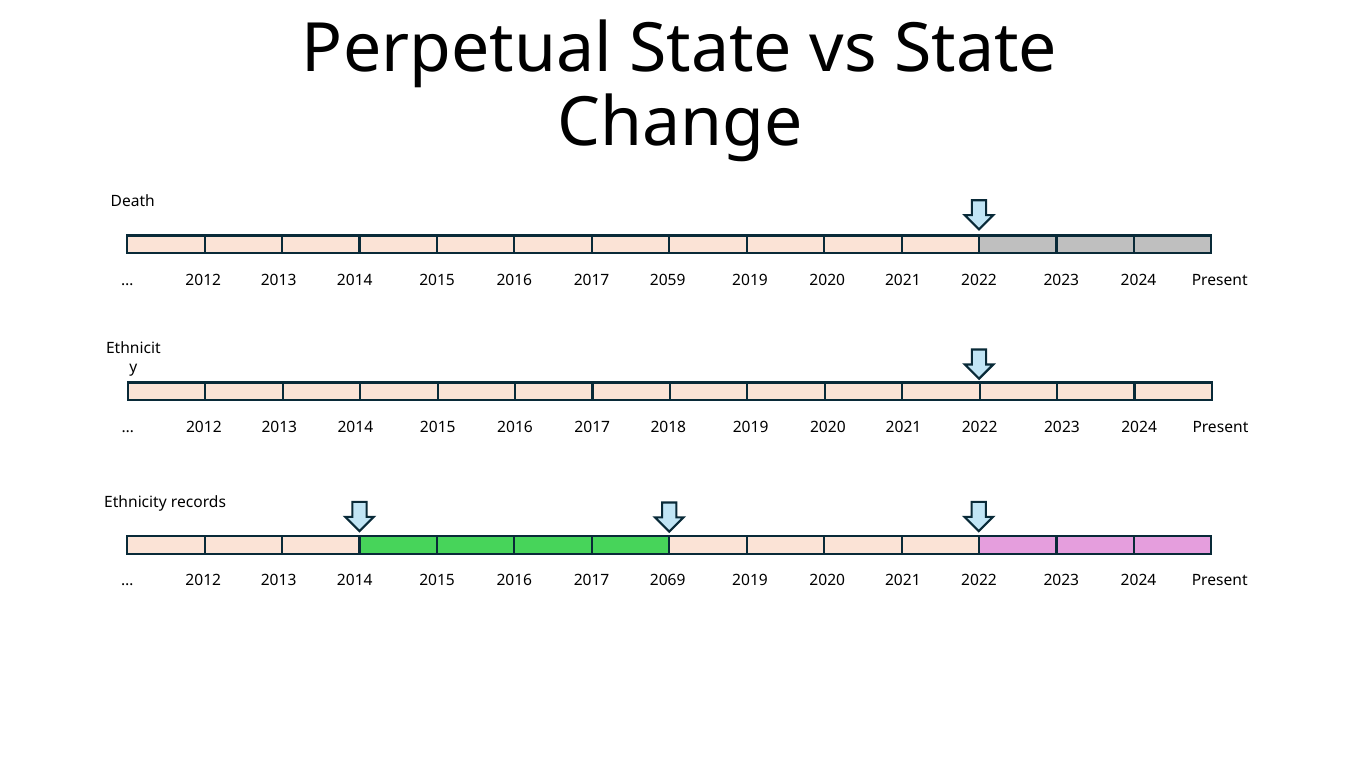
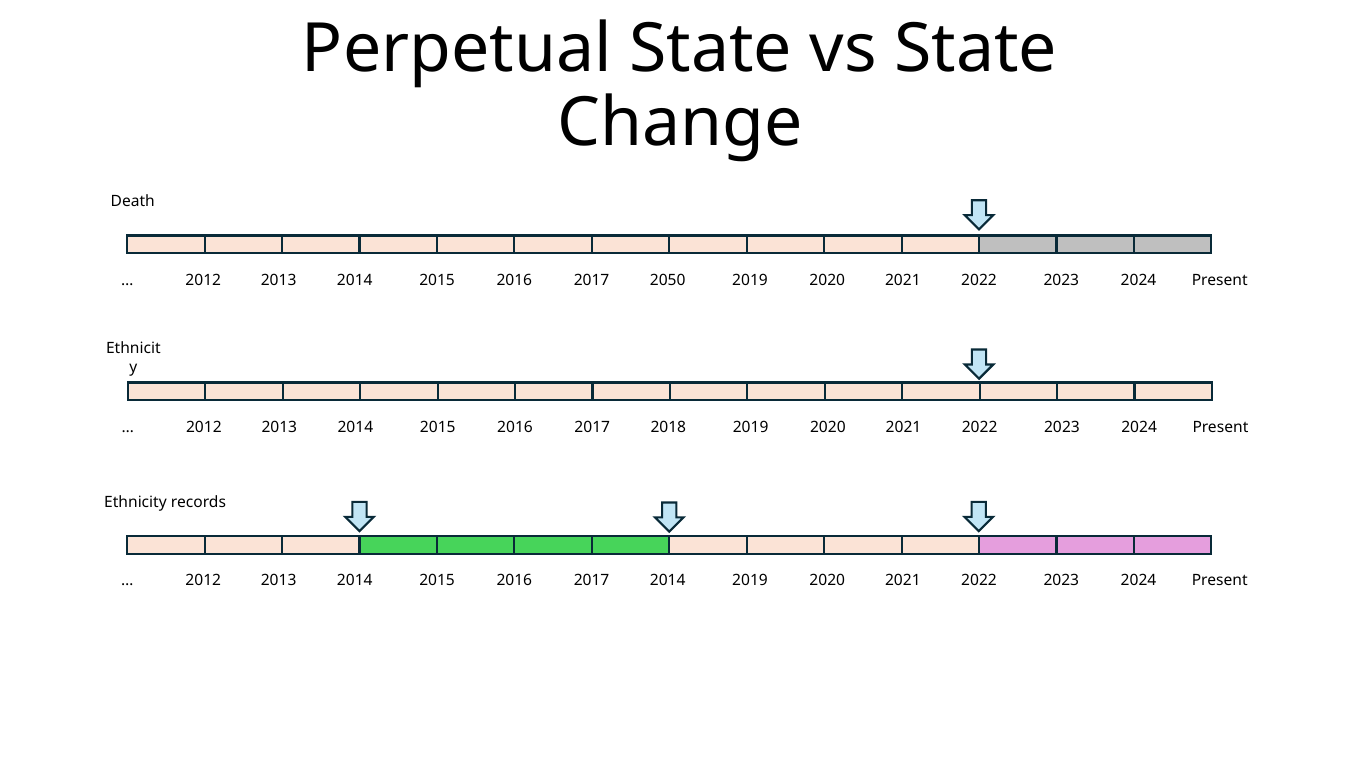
2059: 2059 -> 2050 (668, 280)
2069: 2069 -> 2014 (668, 581)
